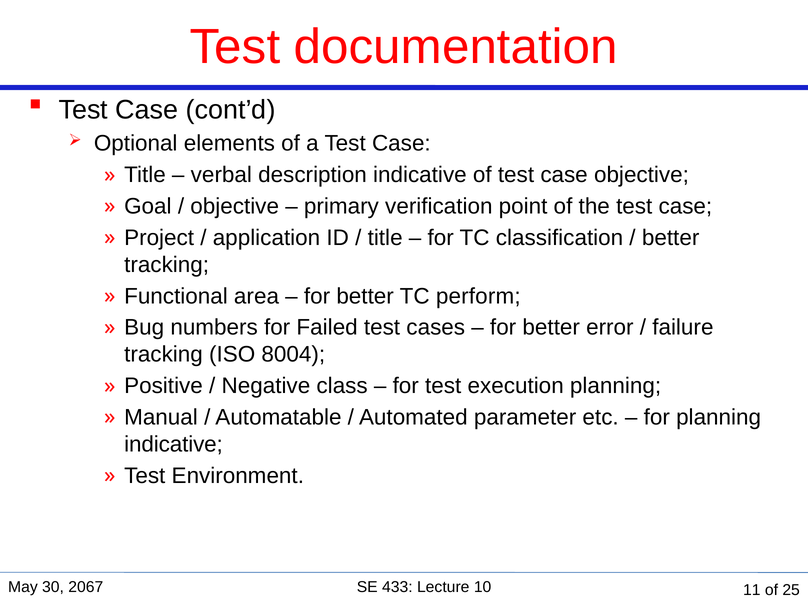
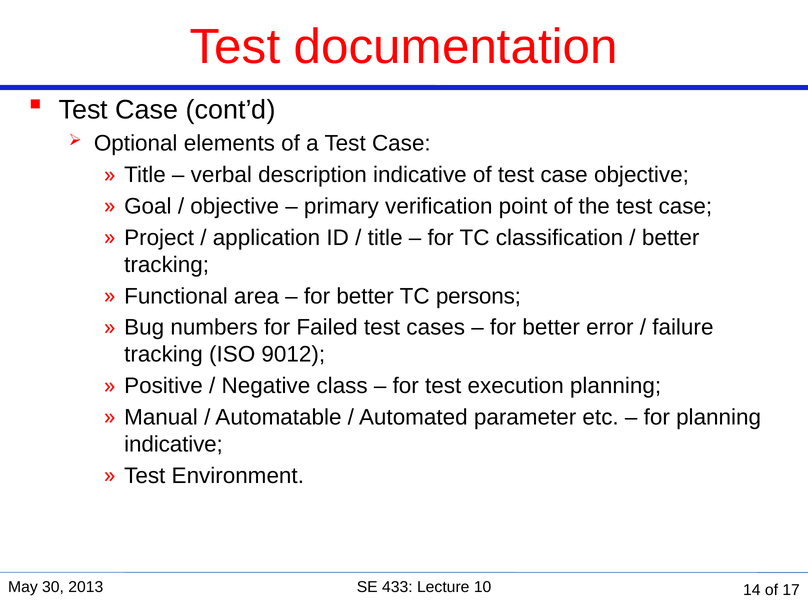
perform: perform -> persons (478, 296)
8004: 8004 -> 9012 (293, 354)
2067: 2067 -> 2013 (86, 587)
11: 11 -> 14 (752, 590)
25: 25 -> 17 (791, 590)
